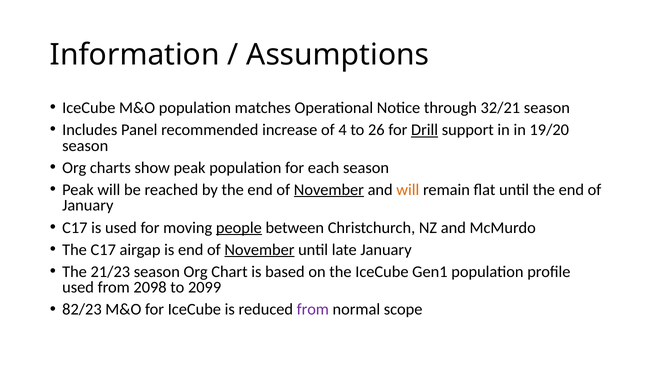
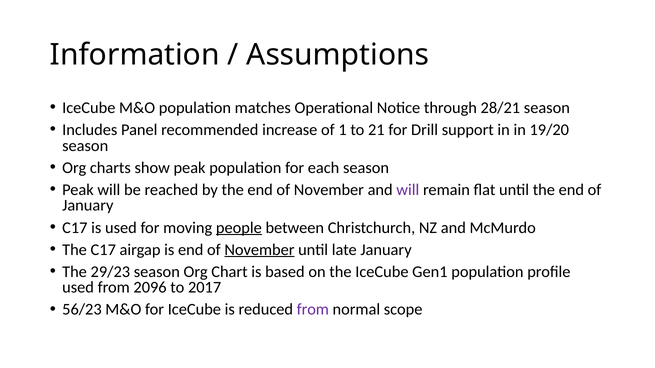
32/21: 32/21 -> 28/21 (500, 108)
4: 4 -> 1 (343, 130)
26: 26 -> 21 (376, 130)
Drill underline: present -> none (425, 130)
November underline: present -> none (329, 190)
will colour: orange -> purple (408, 190)
21/23: 21/23 -> 29/23 (110, 272)
2098: 2098 -> 2096 (150, 288)
2099: 2099 -> 2017 (205, 288)
82/23: 82/23 -> 56/23 (82, 310)
